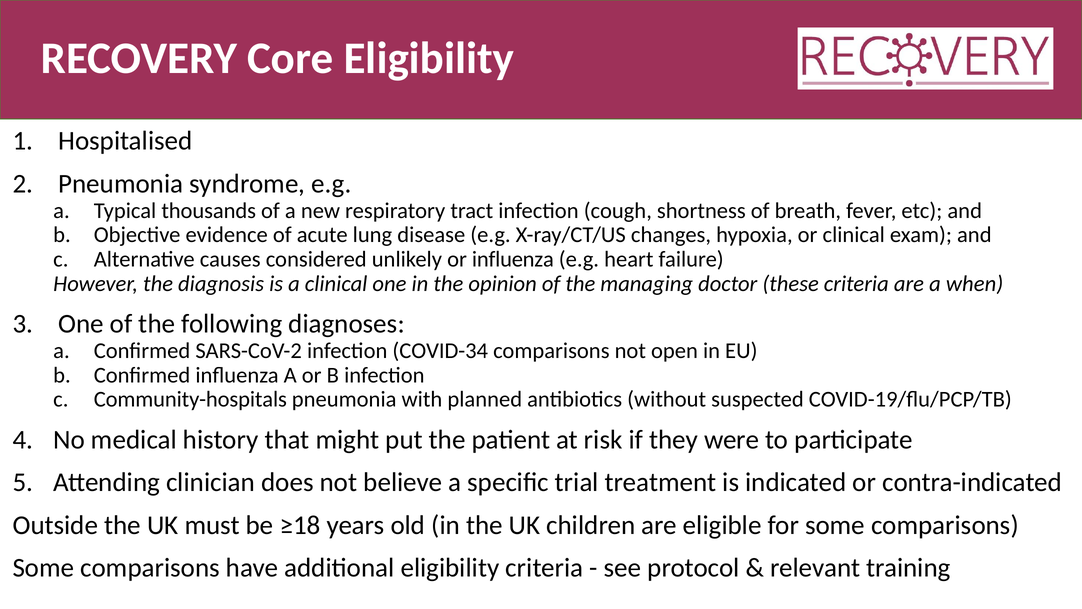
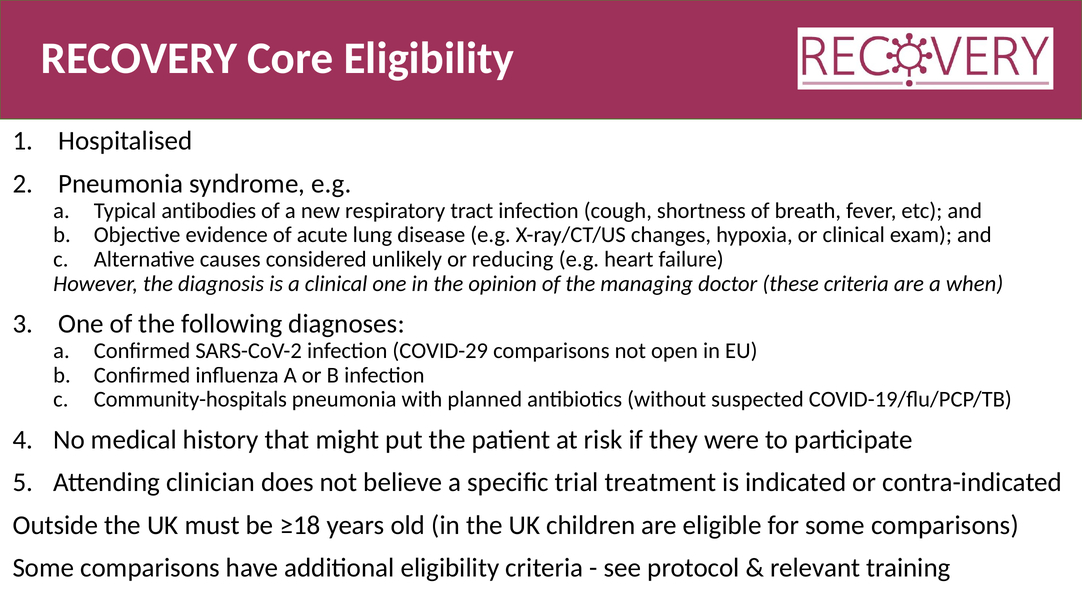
thousands: thousands -> antibodies (209, 210)
or influenza: influenza -> reducing (513, 259)
COVID-34: COVID-34 -> COVID-29 (440, 351)
